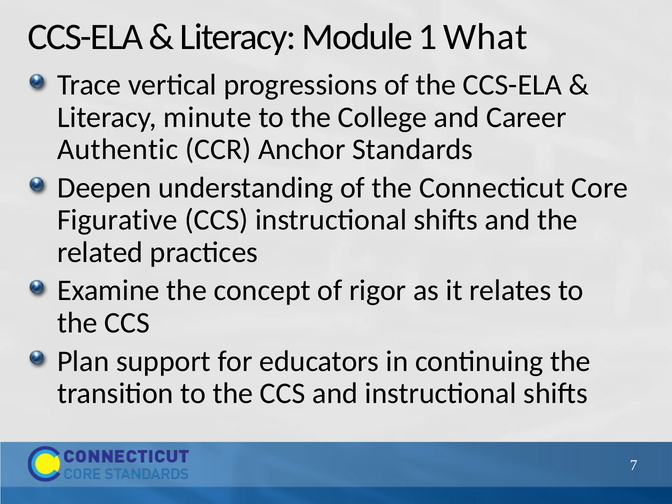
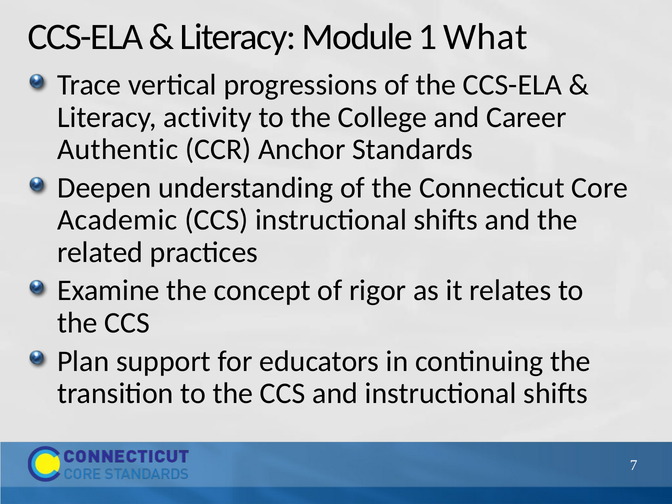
minute: minute -> activity (208, 117)
Figurative: Figurative -> Academic (117, 220)
